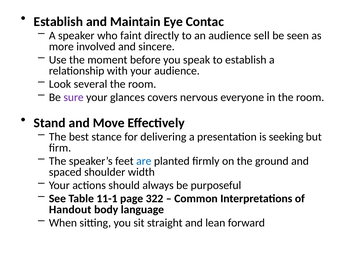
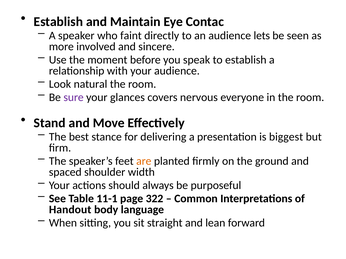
sell: sell -> lets (262, 36)
several: several -> natural (91, 84)
seeking: seeking -> biggest (286, 137)
are colour: blue -> orange (144, 161)
